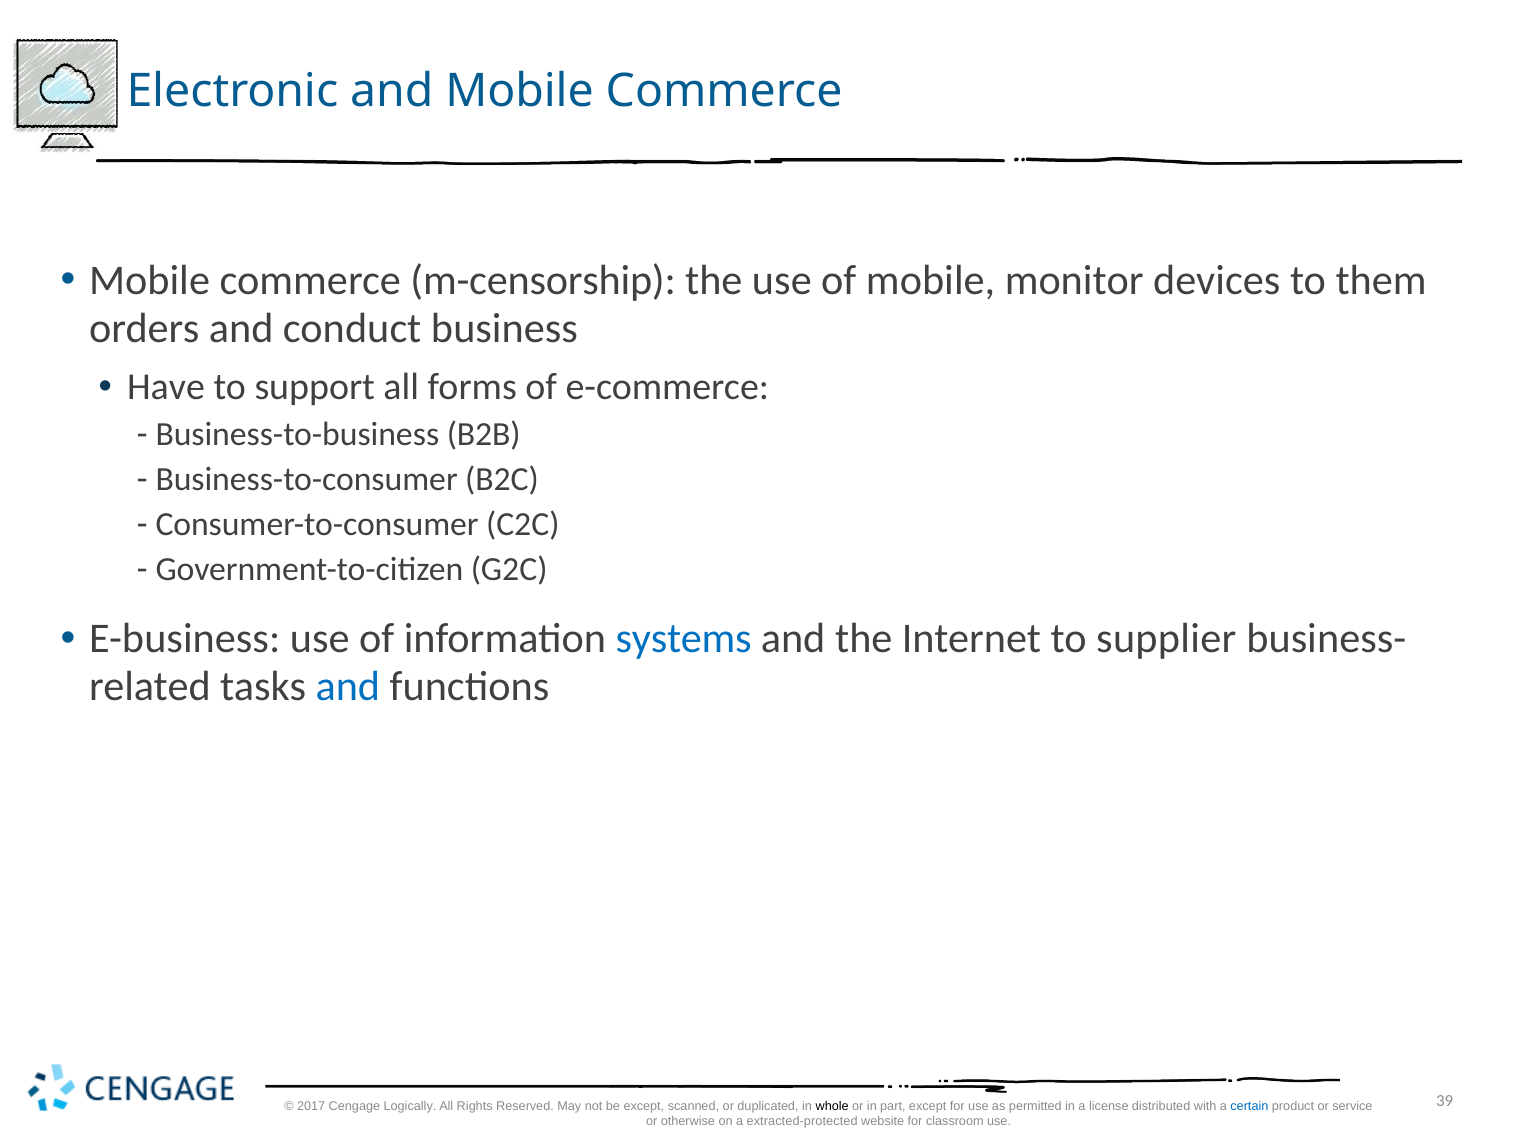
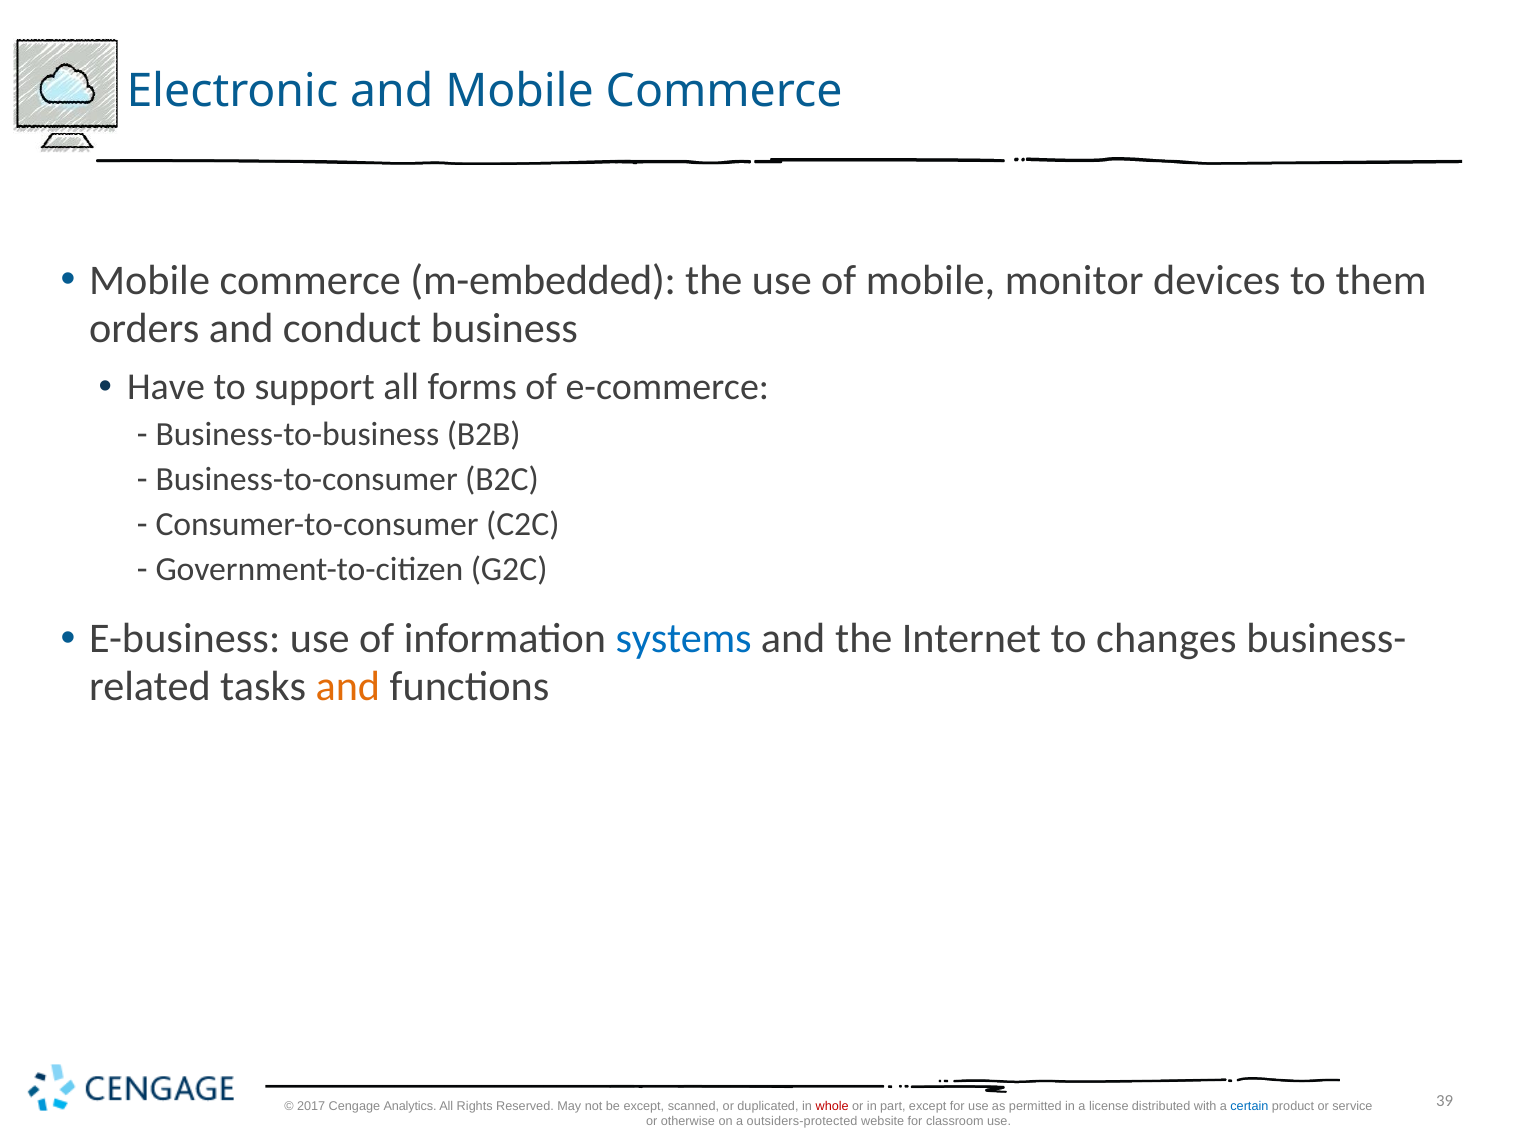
m-censorship: m-censorship -> m-embedded (543, 280)
supplier: supplier -> changes (1166, 639)
and colour: blue -> orange (348, 687)
Logically: Logically -> Analytics (410, 1106)
whole colour: black -> red (832, 1106)
extracted-protected: extracted-protected -> outsiders-protected (802, 1122)
